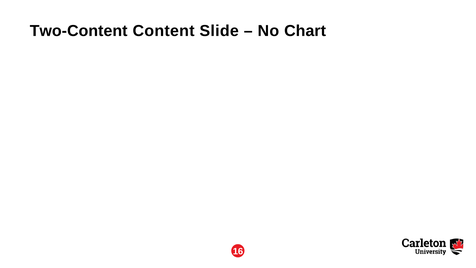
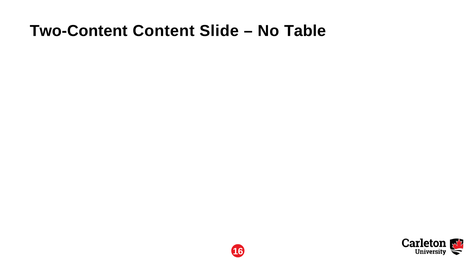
Chart: Chart -> Table (305, 31)
